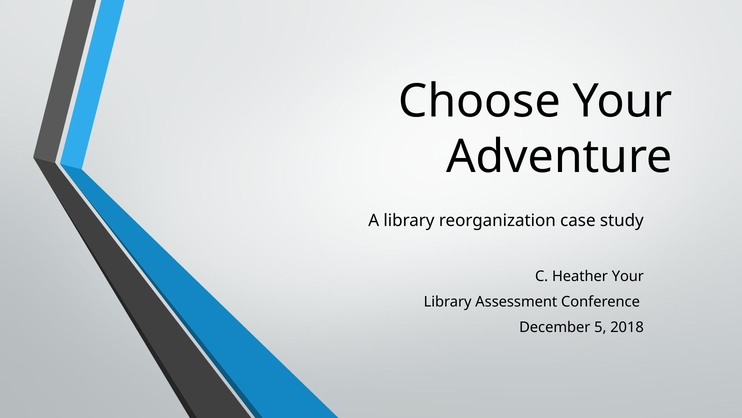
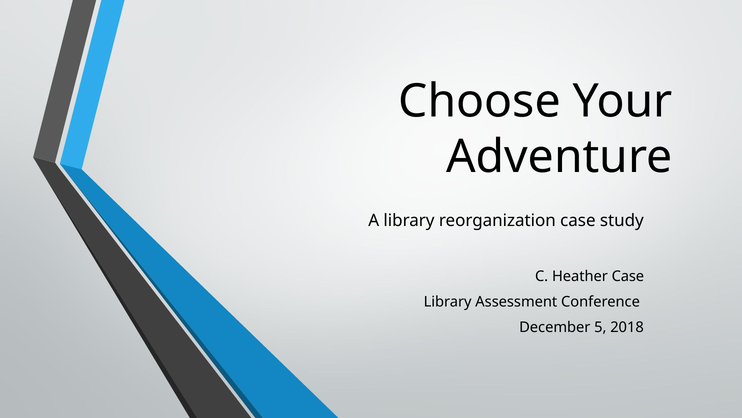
Heather Your: Your -> Case (628, 276)
